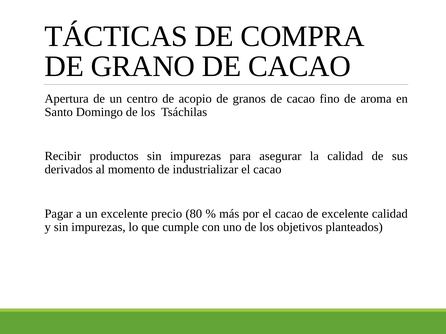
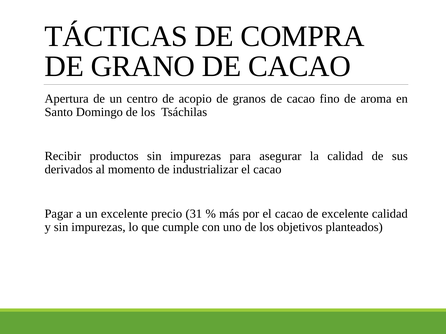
80: 80 -> 31 (194, 214)
